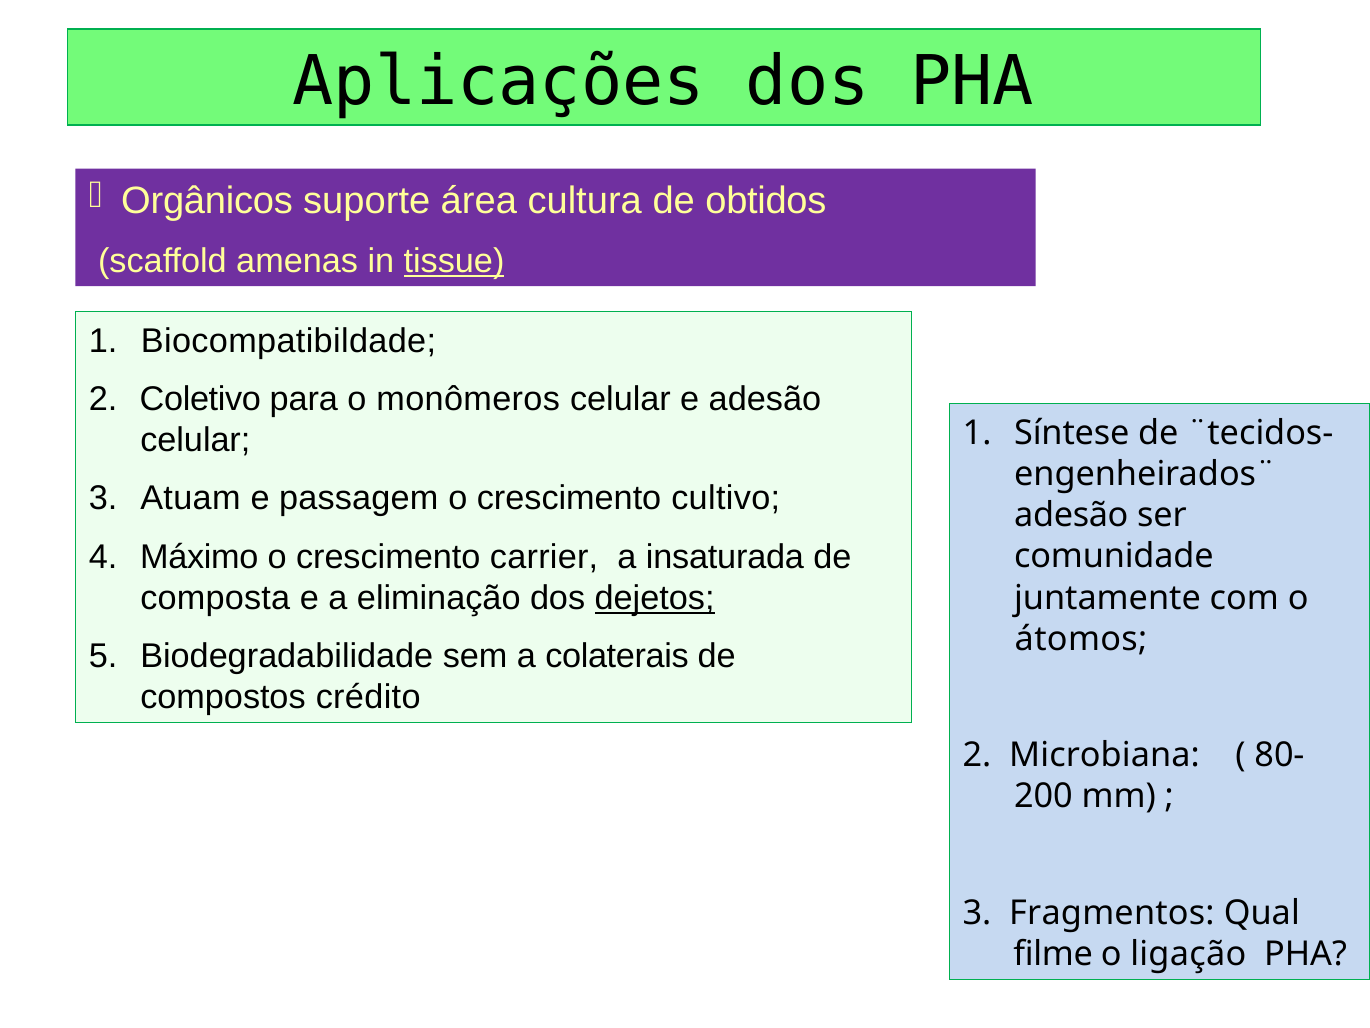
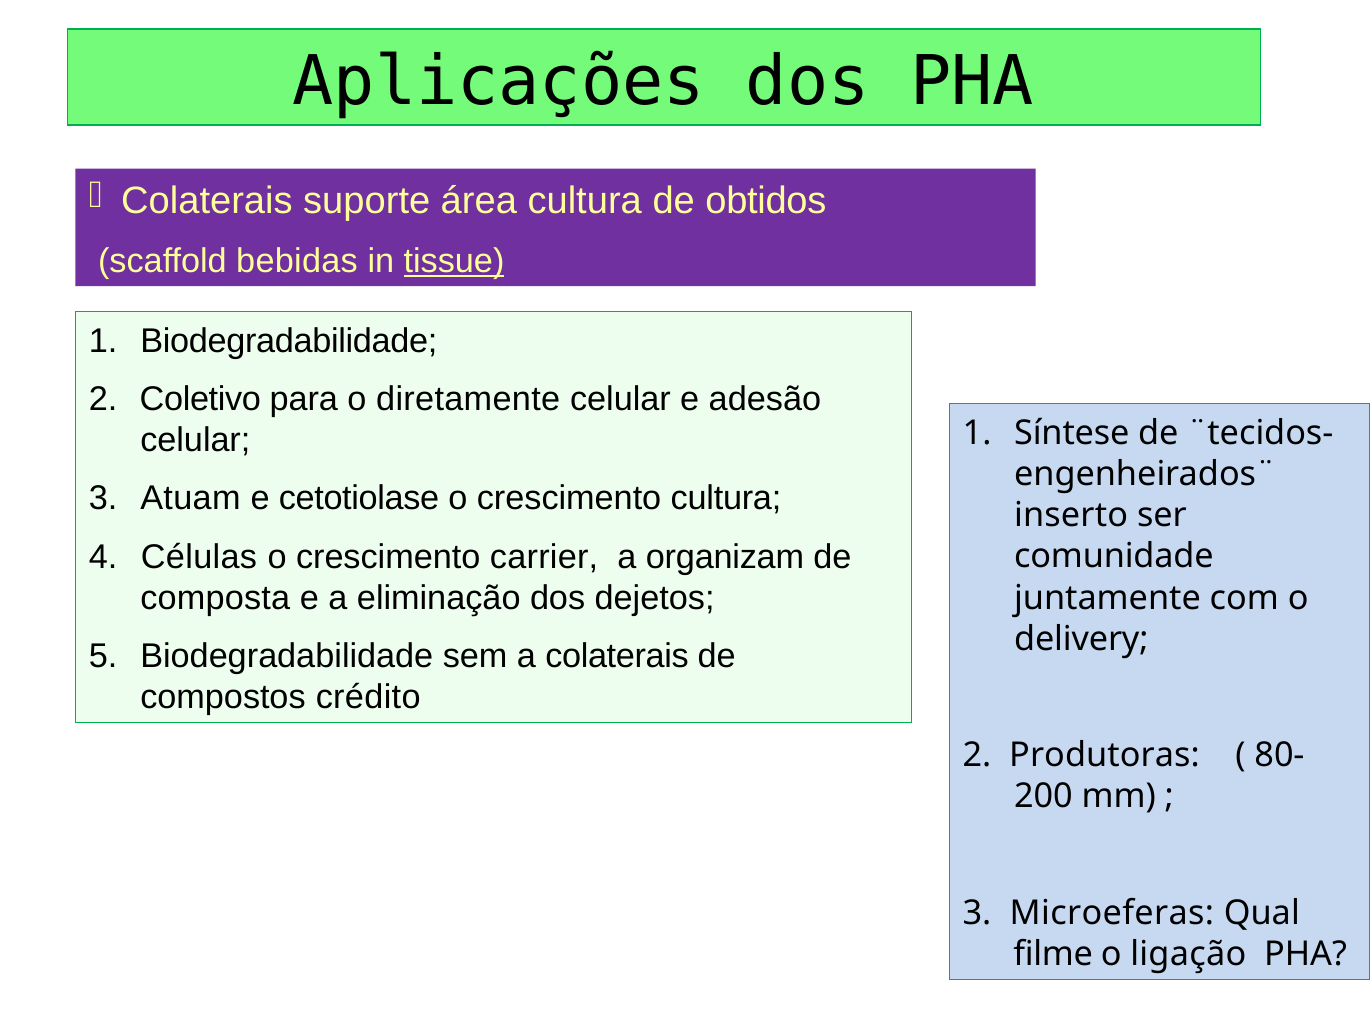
Orgânicos: Orgânicos -> Colaterais (207, 201)
amenas: amenas -> bebidas (297, 261)
Biocompatibildade: Biocompatibildade -> Biodegradabilidade (289, 341)
monômeros: monômeros -> diretamente (468, 399)
passagem: passagem -> cetotiolase (359, 498)
crescimento cultivo: cultivo -> cultura (726, 498)
adesão: adesão -> inserto (1071, 515)
Máximo: Máximo -> Células (199, 557)
insaturada: insaturada -> organizam (725, 557)
dejetos underline: present -> none (655, 598)
átomos: átomos -> delivery (1081, 639)
Microbiana: Microbiana -> Produtoras (1104, 755)
Fragmentos: Fragmentos -> Microeferas (1112, 913)
